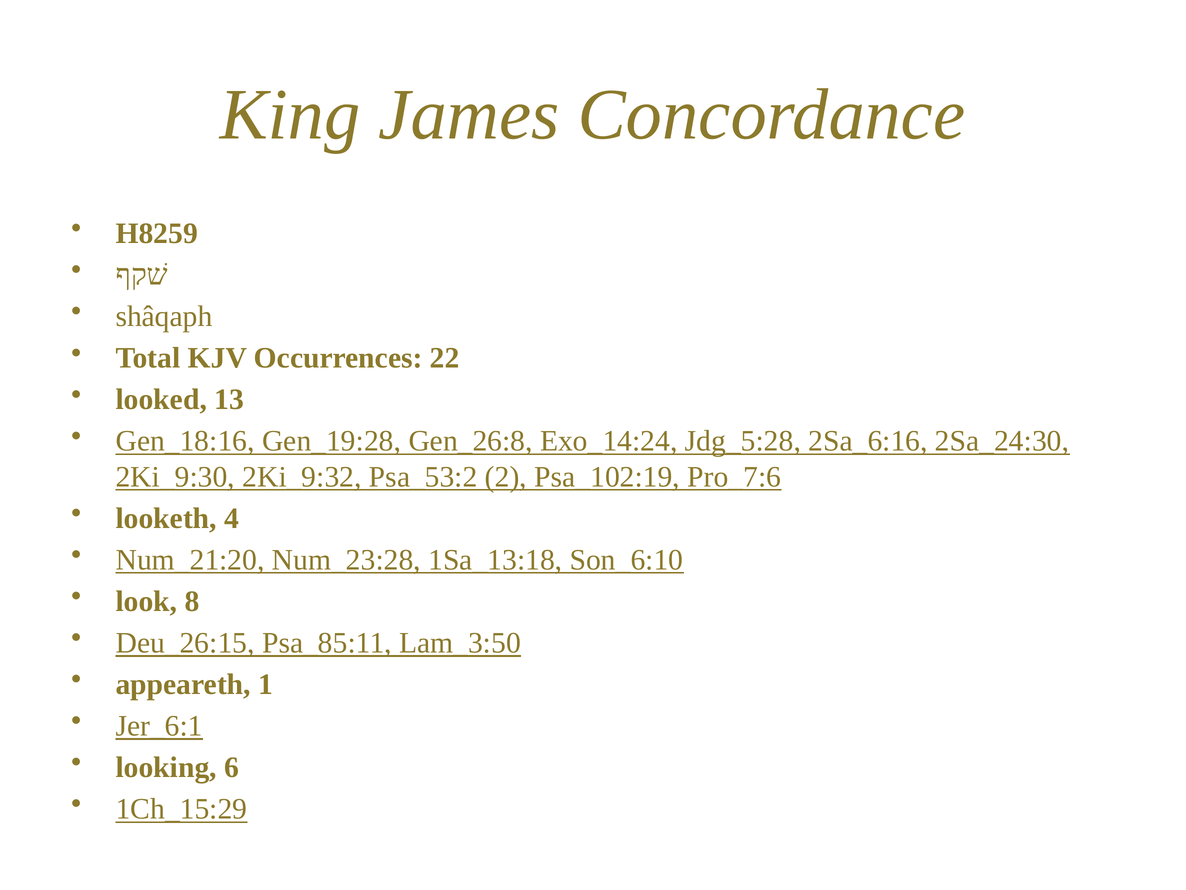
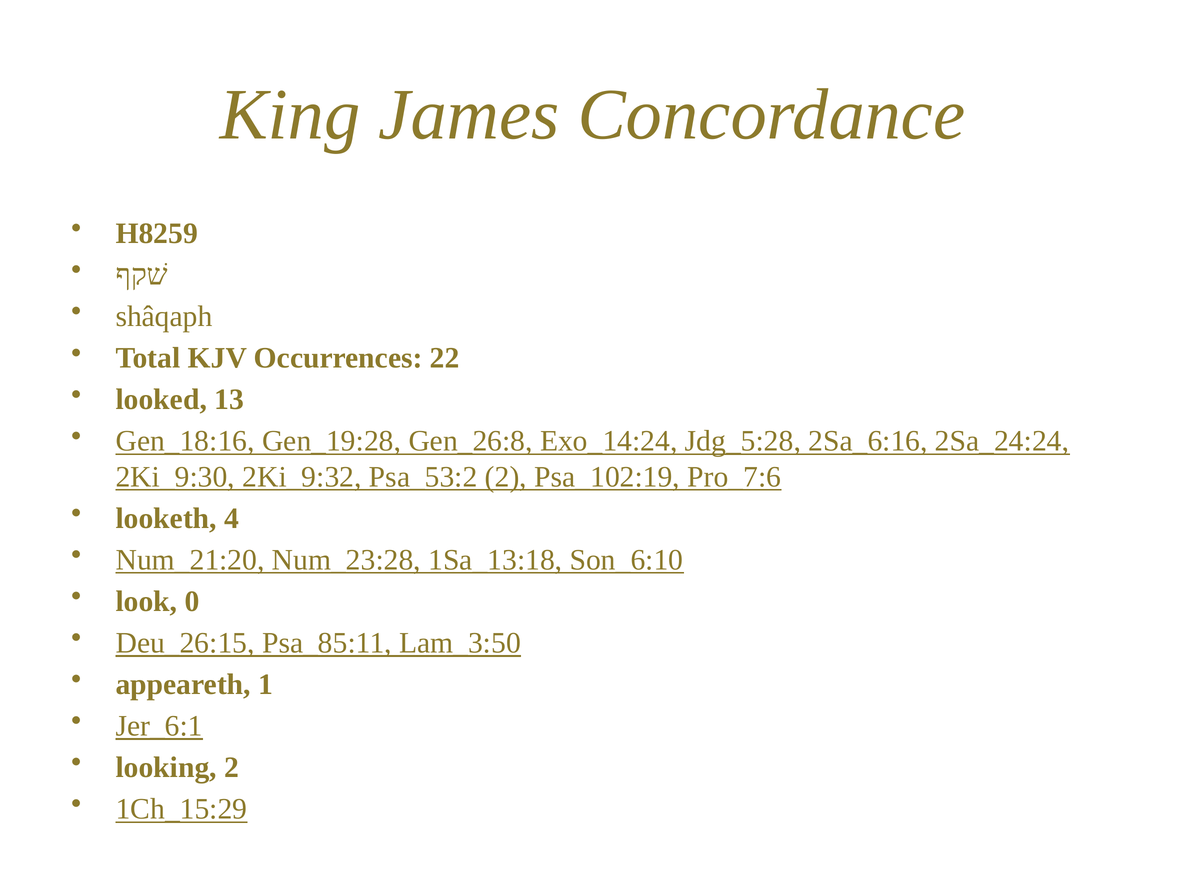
2Sa_24:30: 2Sa_24:30 -> 2Sa_24:24 (1002, 441)
8: 8 -> 0 (192, 601)
looking 6: 6 -> 2 (232, 767)
